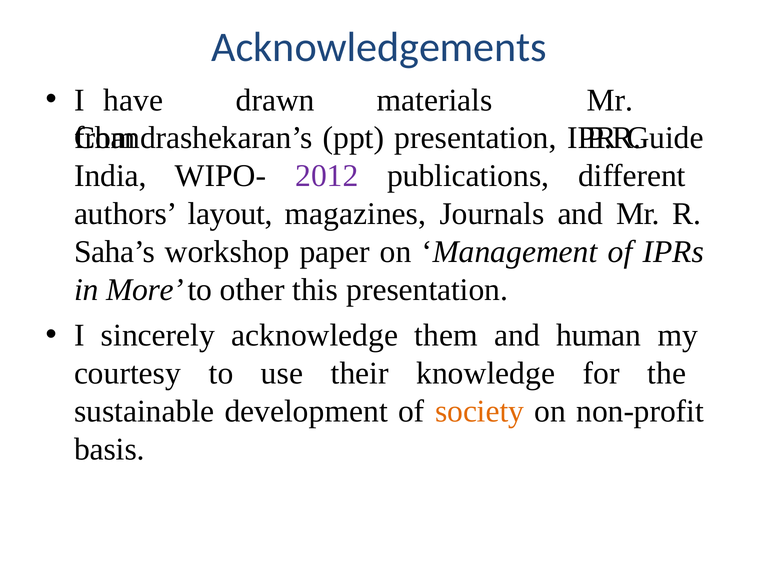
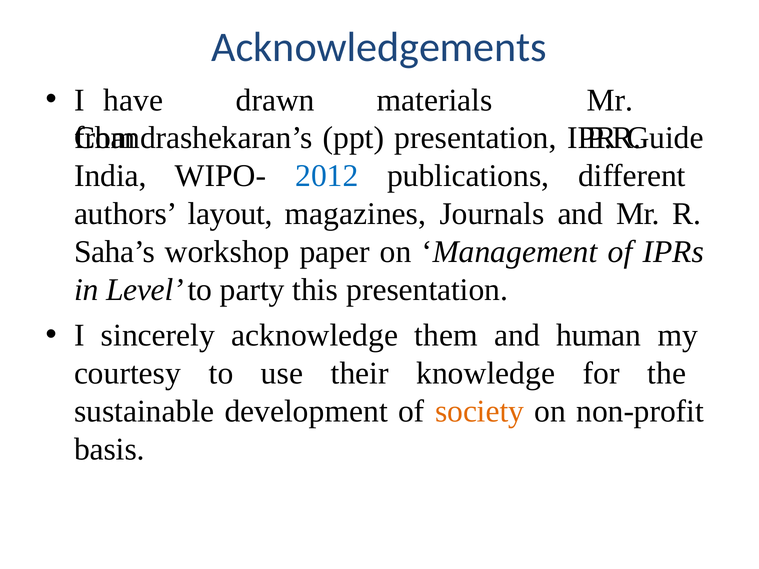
2012 colour: purple -> blue (327, 176)
More: More -> Level (145, 290)
other: other -> party (252, 290)
